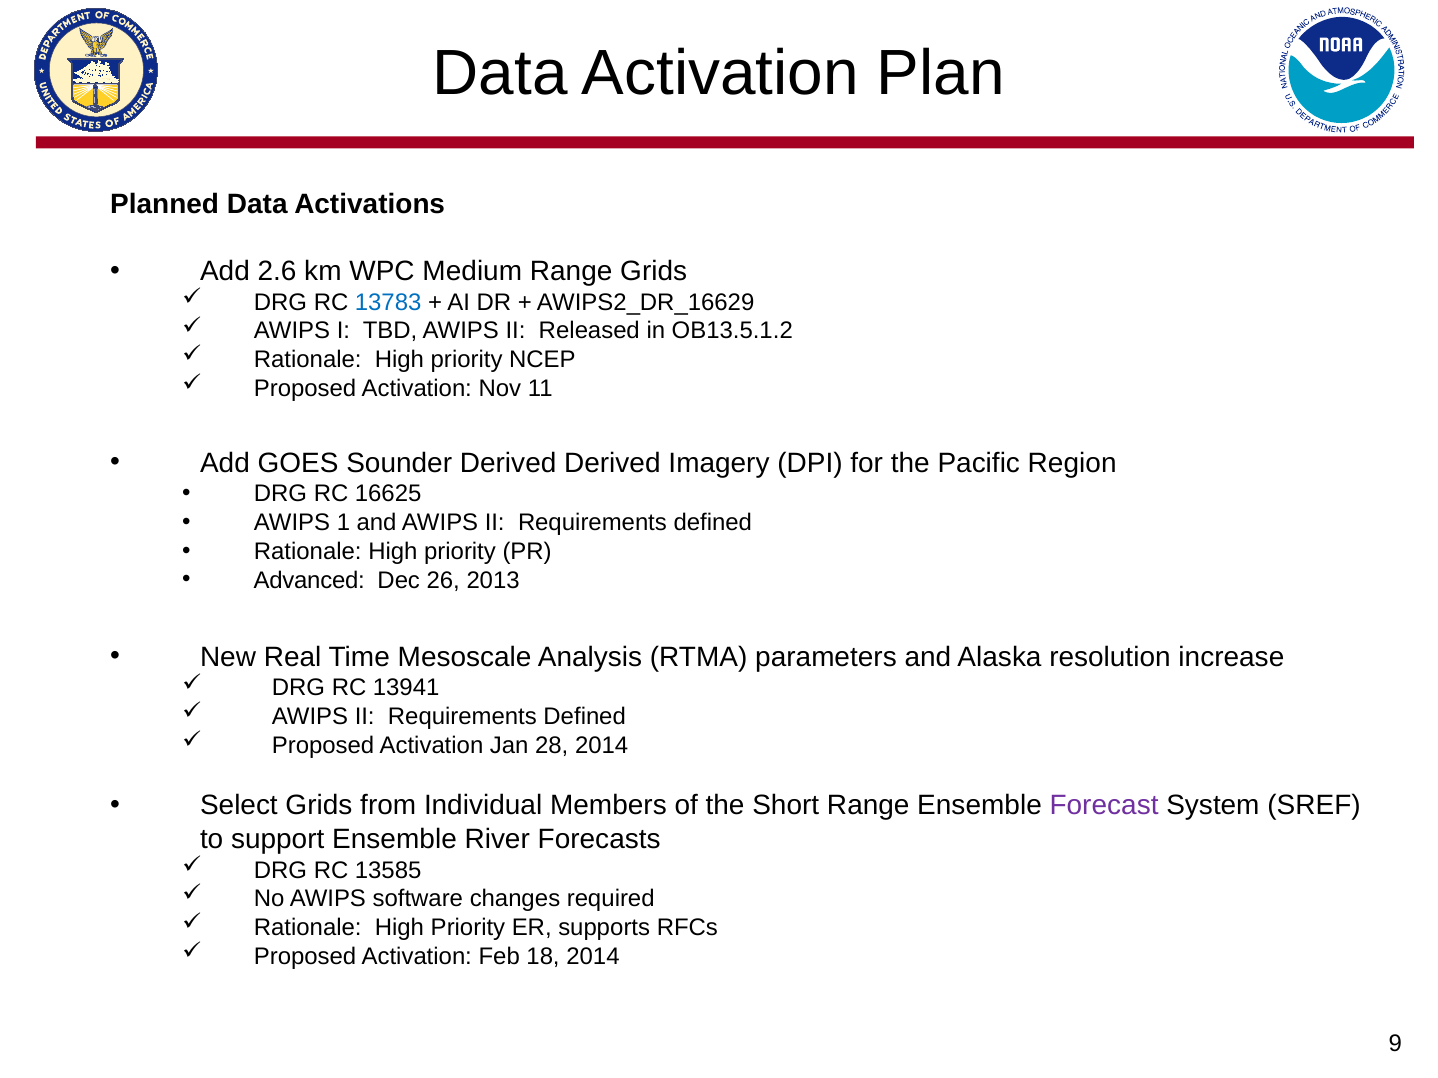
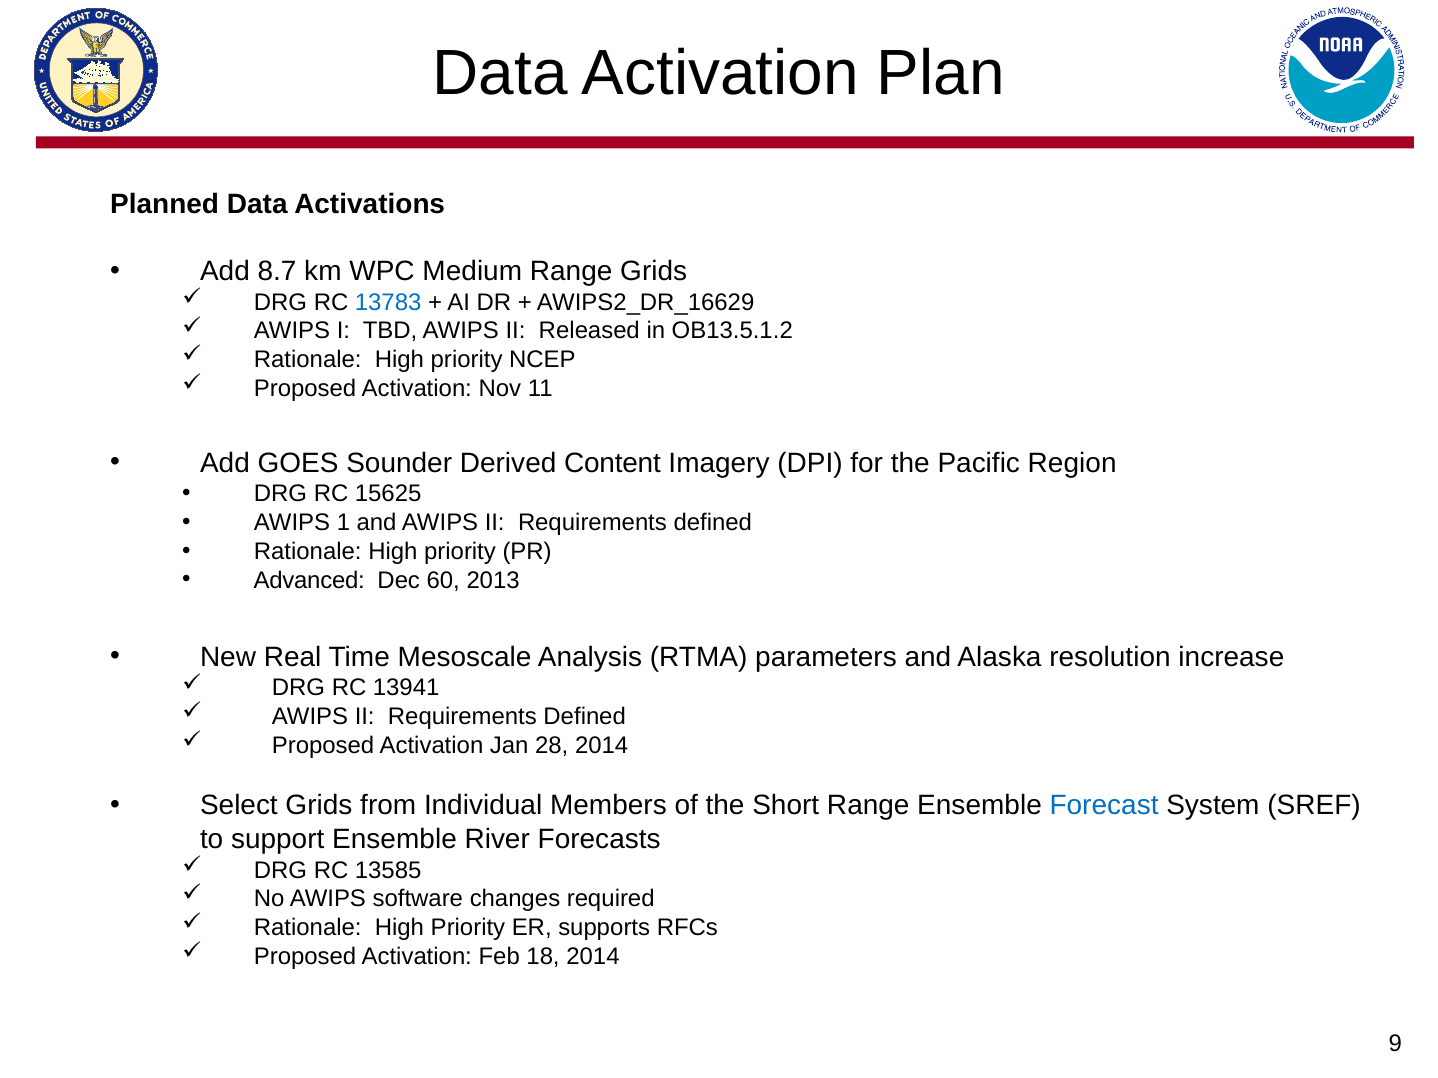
2.6: 2.6 -> 8.7 (277, 272)
Derived Derived: Derived -> Content (612, 463)
16625: 16625 -> 15625 (388, 494)
26: 26 -> 60 (443, 580)
Forecast colour: purple -> blue (1104, 806)
